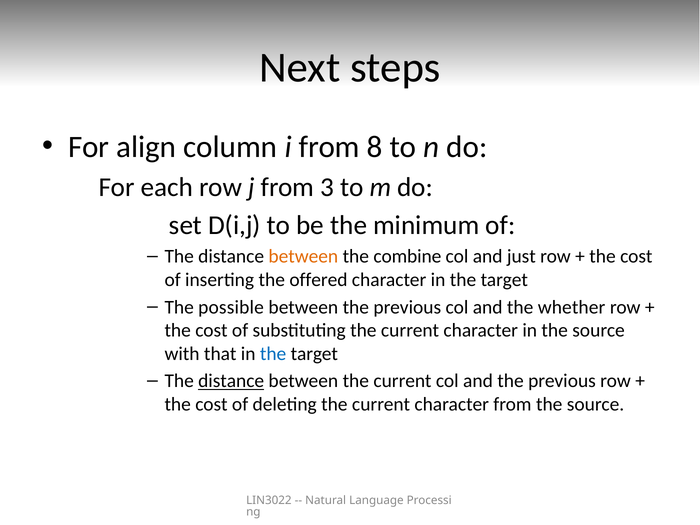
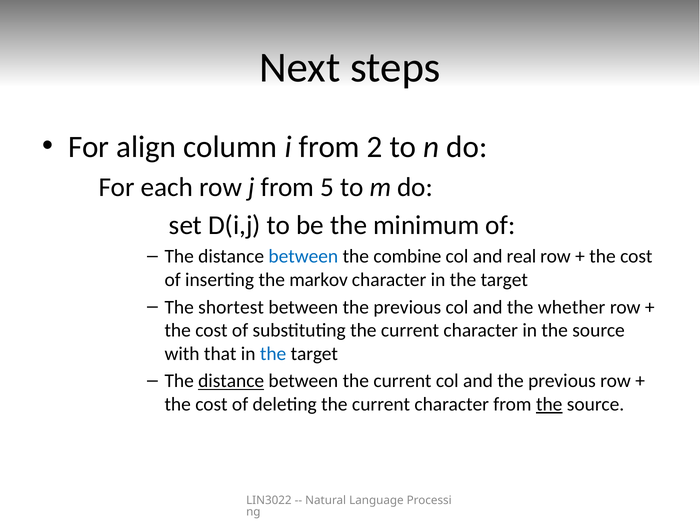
8: 8 -> 2 (375, 147)
3: 3 -> 5 (327, 187)
between colour: orange -> blue (303, 257)
just: just -> real (521, 257)
offered: offered -> markov (319, 280)
possible: possible -> shortest (231, 307)
the underline: none -> present (549, 404)
